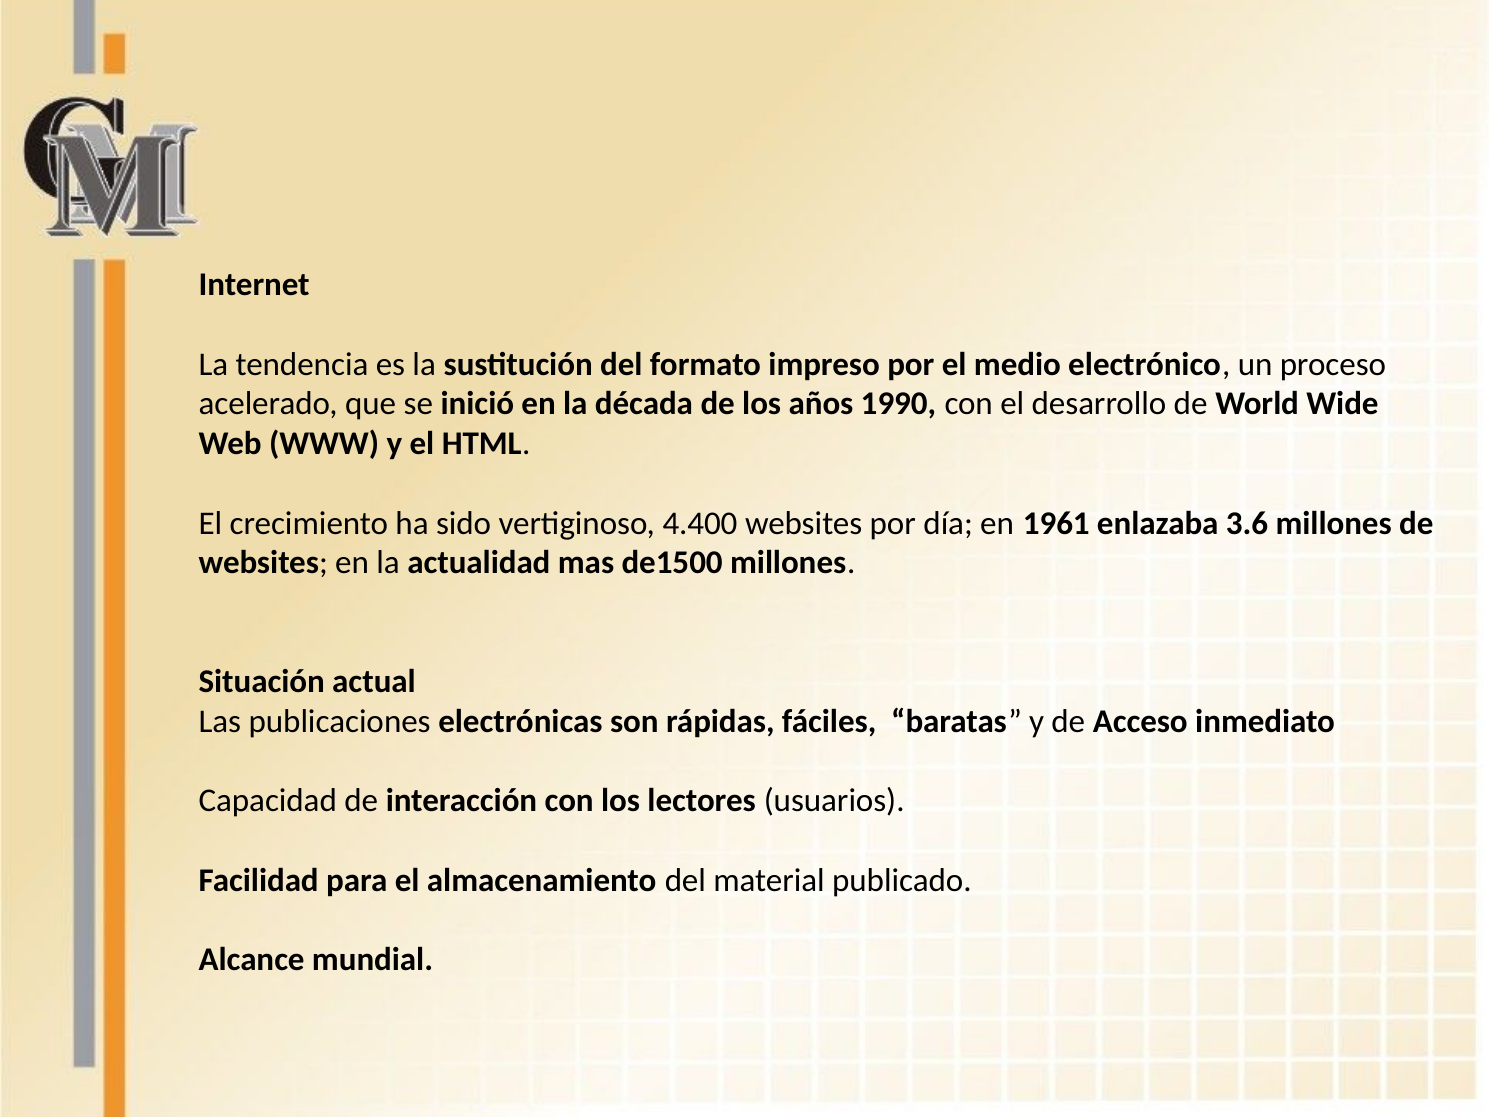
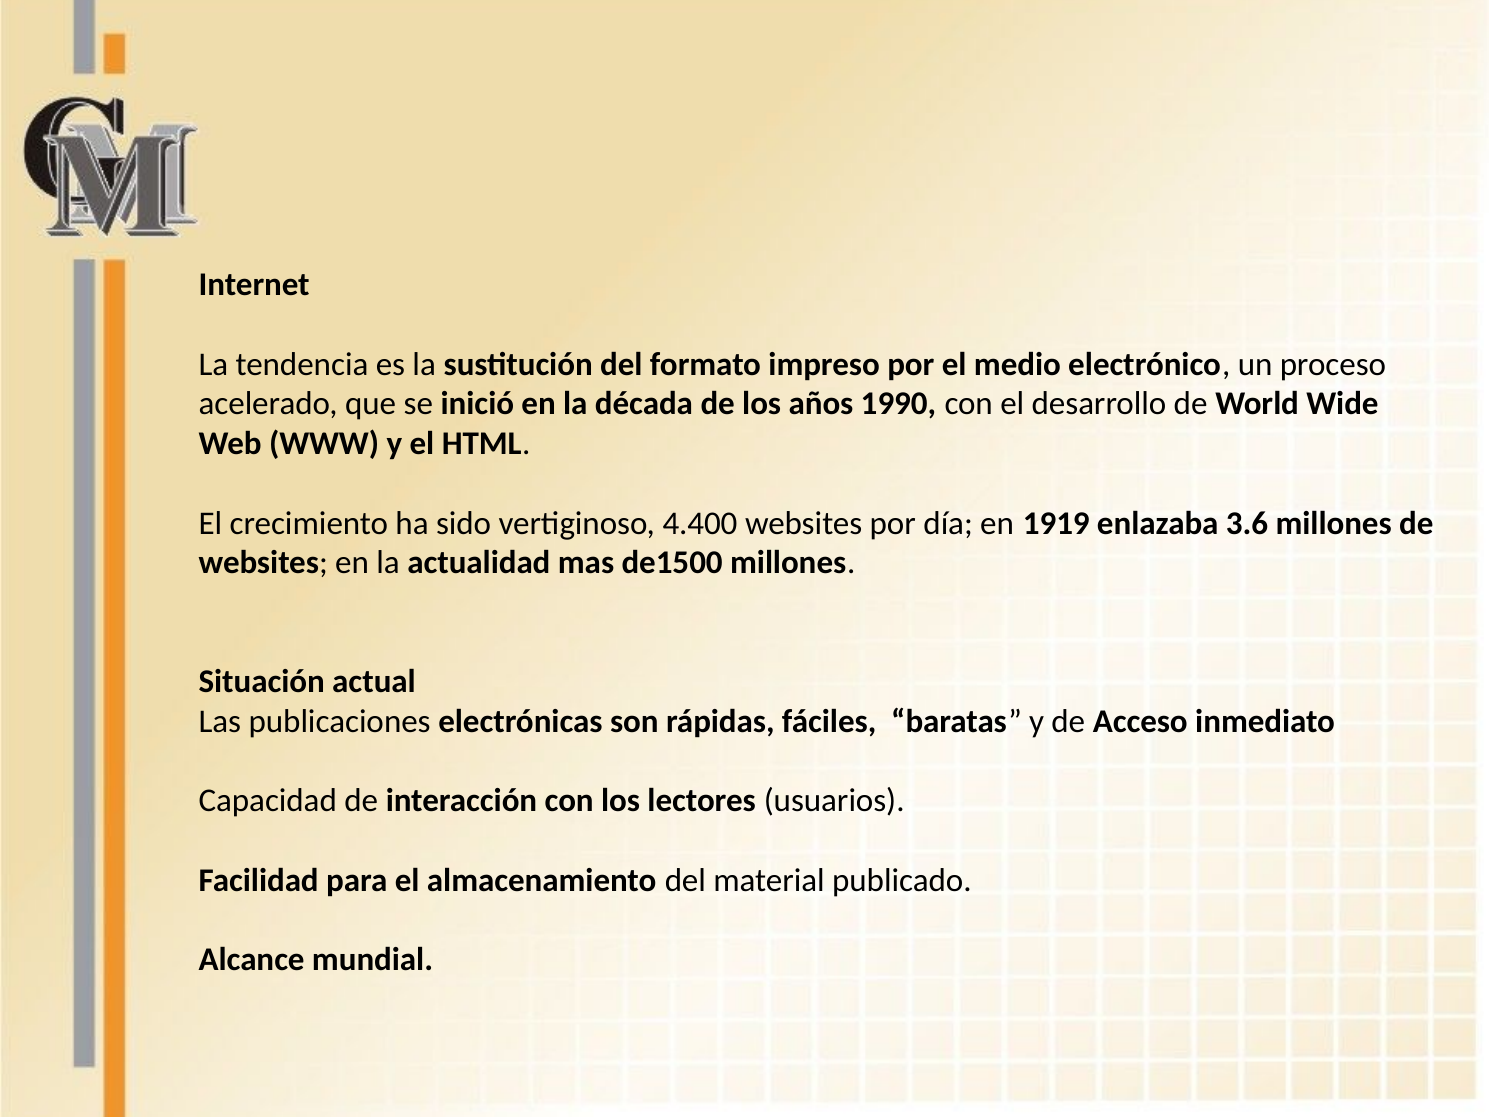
1961: 1961 -> 1919 (1056, 523)
